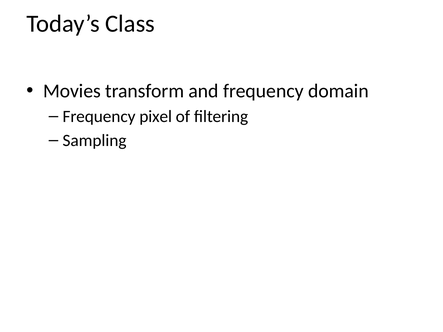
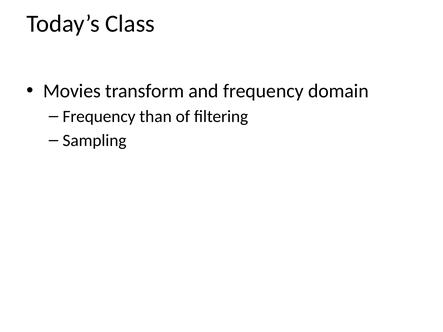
pixel: pixel -> than (156, 116)
